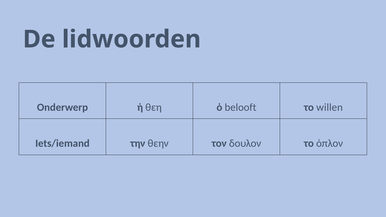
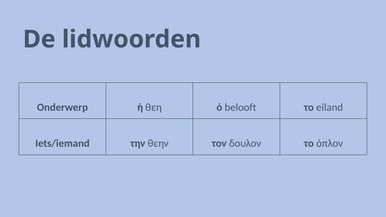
willen: willen -> eiland (330, 107)
